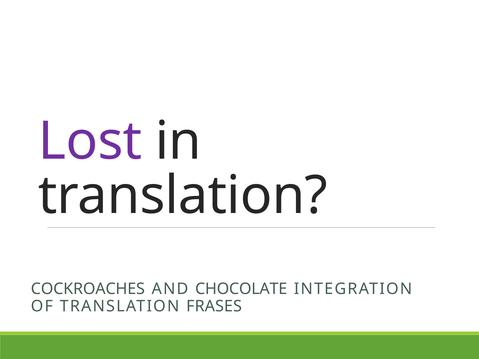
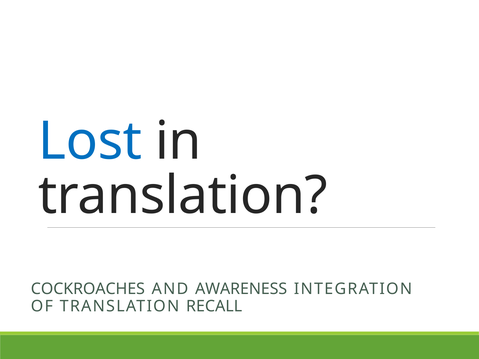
Lost colour: purple -> blue (90, 141)
CHOCOLATE: CHOCOLATE -> AWARENESS (241, 289)
FRASES: FRASES -> RECALL (214, 306)
